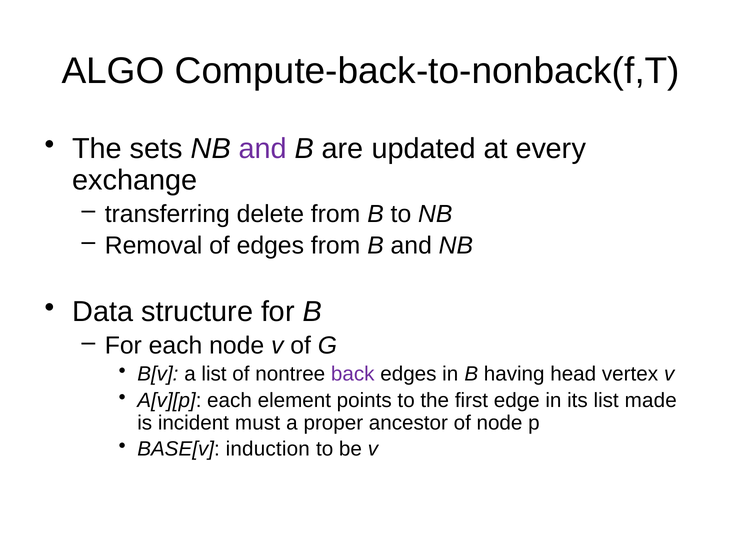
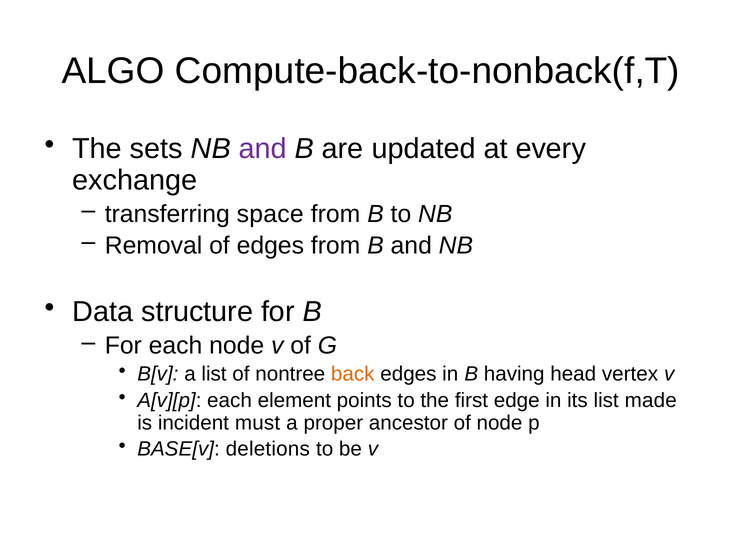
delete: delete -> space (270, 214)
back colour: purple -> orange (353, 375)
induction: induction -> deletions (268, 450)
